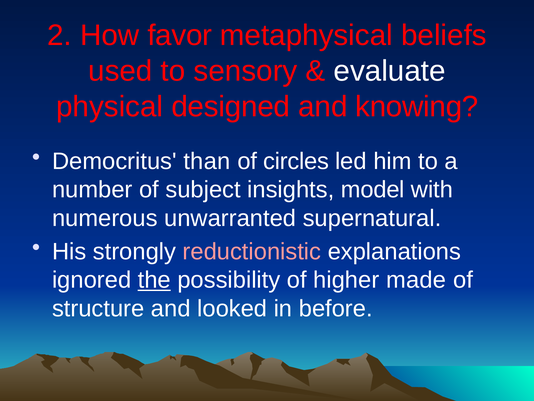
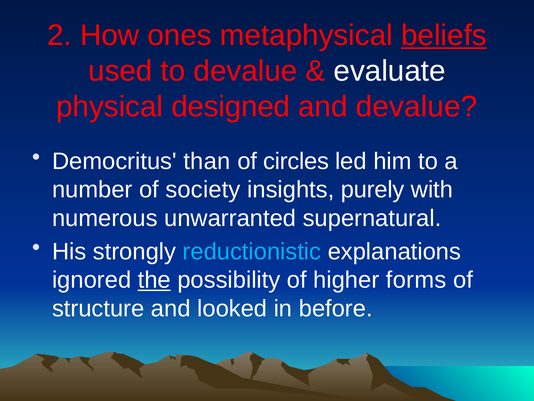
favor: favor -> ones (180, 35)
beliefs underline: none -> present (444, 35)
to sensory: sensory -> devalue (245, 71)
and knowing: knowing -> devalue (417, 107)
subject: subject -> society (203, 189)
model: model -> purely (373, 189)
reductionistic colour: pink -> light blue (252, 251)
made: made -> forms (416, 280)
